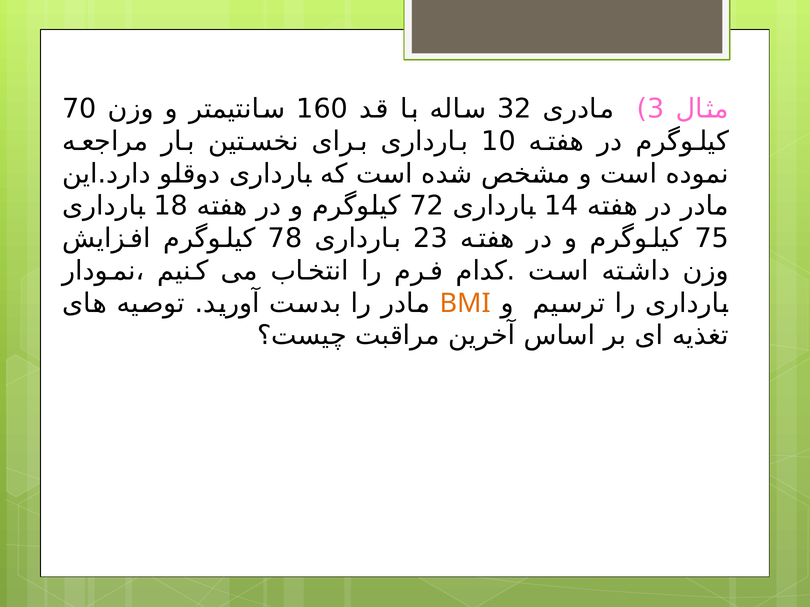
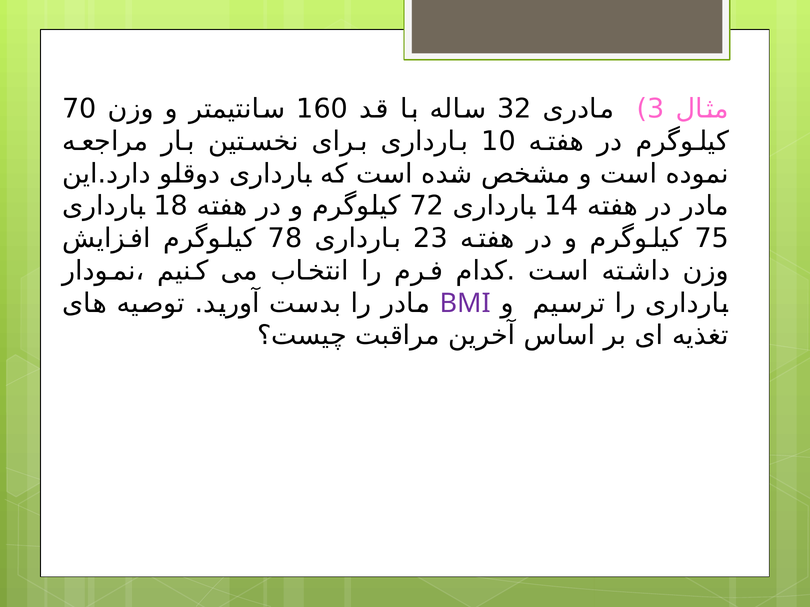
BMI colour: orange -> purple (465, 303)
